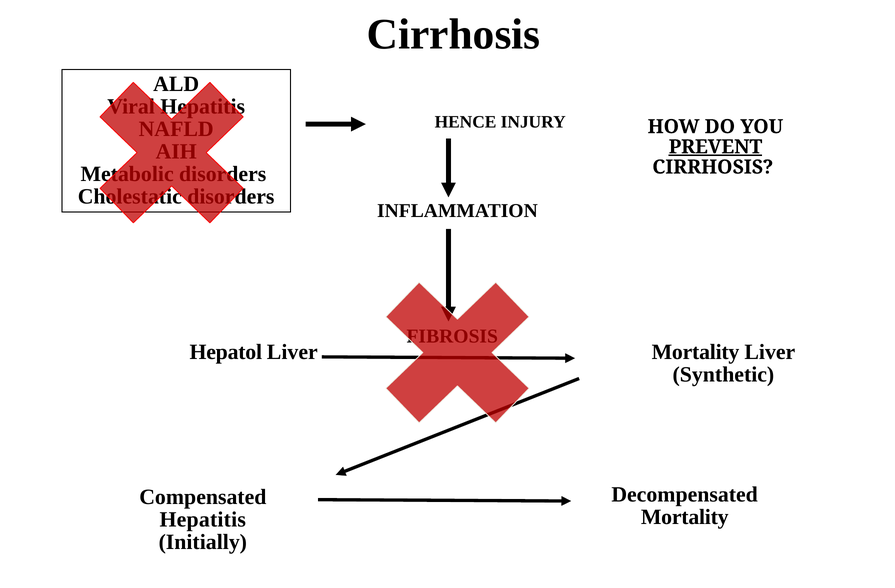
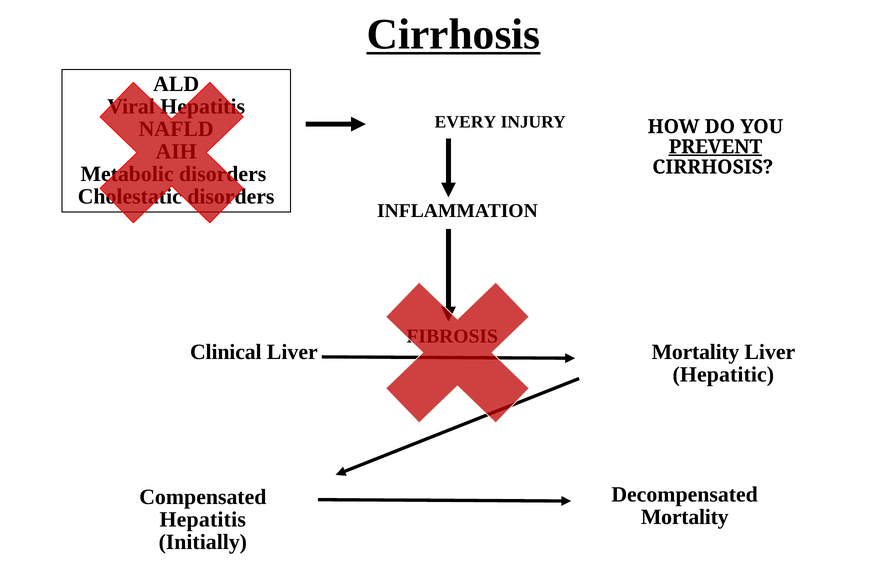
Cirrhosis underline: none -> present (454, 35)
HENCE: HENCE -> EVERY (465, 122)
Hepatol: Hepatol -> Clinical (226, 352)
Synthetic: Synthetic -> Hepatitic (723, 375)
